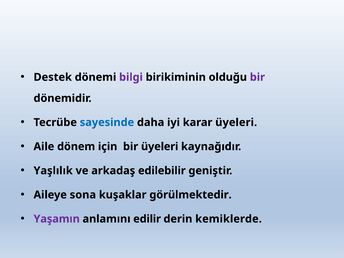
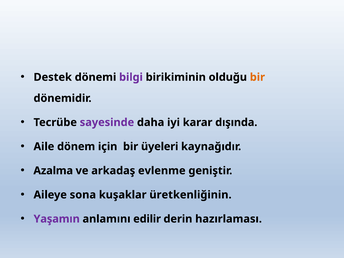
bir colour: purple -> orange (257, 77)
sayesinde colour: blue -> purple (107, 122)
karar üyeleri: üyeleri -> dışında (236, 122)
Yaşlılık: Yaşlılık -> Azalma (53, 171)
edilebilir: edilebilir -> evlenme (162, 171)
görülmektedir: görülmektedir -> üretkenliğinin (191, 195)
kemiklerde: kemiklerde -> hazırlaması (229, 219)
